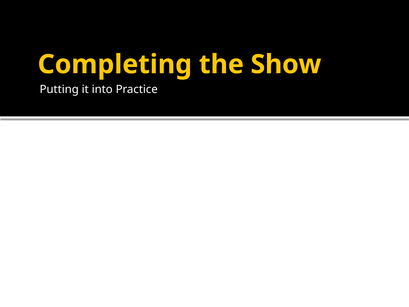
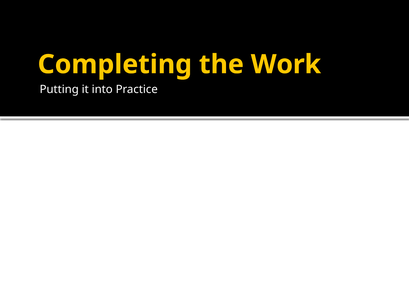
Show: Show -> Work (286, 64)
